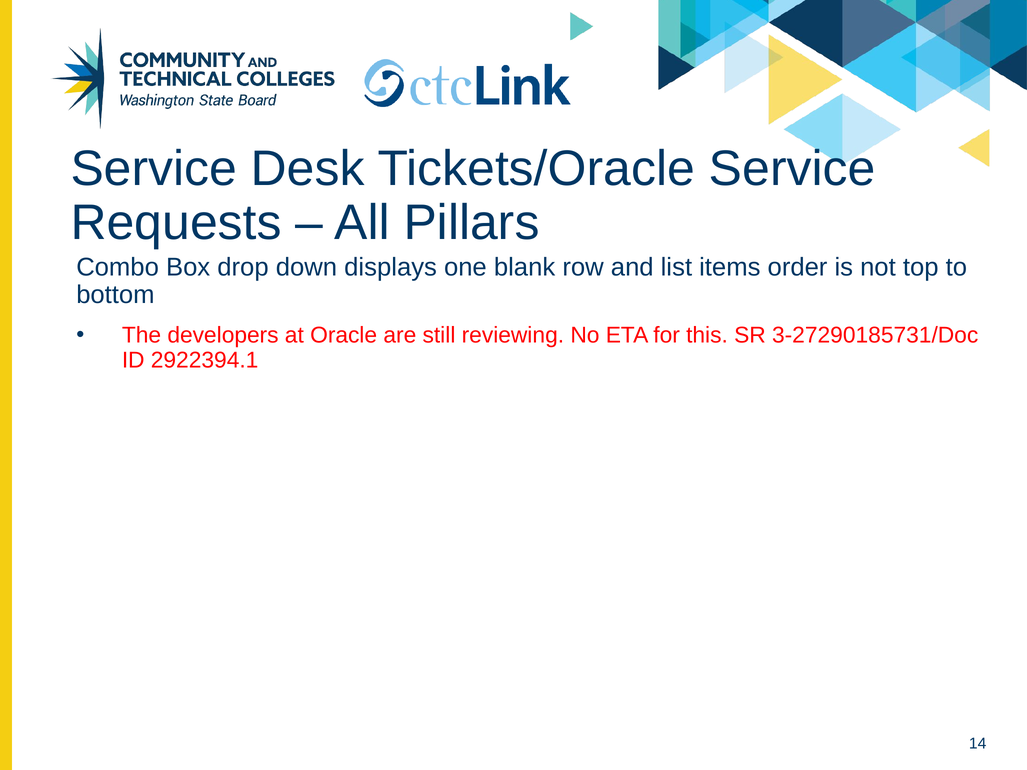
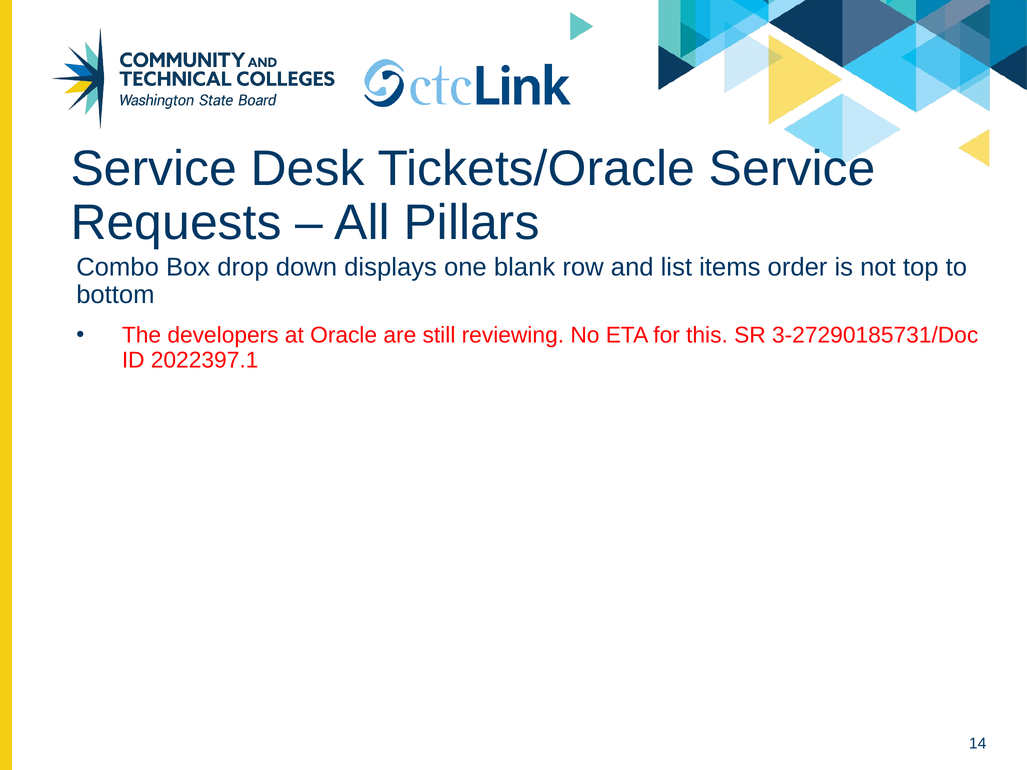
2922394.1: 2922394.1 -> 2022397.1 (205, 360)
